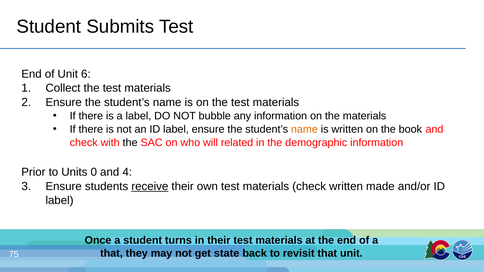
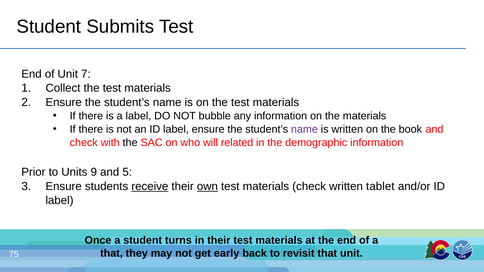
6: 6 -> 7 (86, 74)
name colour: orange -> purple (304, 129)
0: 0 -> 9 (94, 172)
4: 4 -> 5 (127, 172)
own underline: none -> present (207, 187)
made: made -> tablet (380, 187)
state: state -> early (227, 254)
